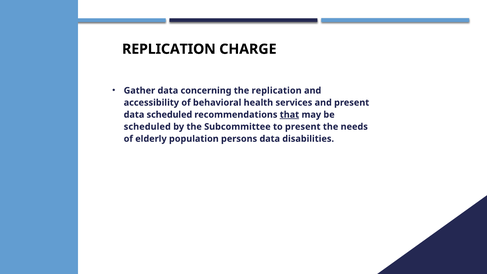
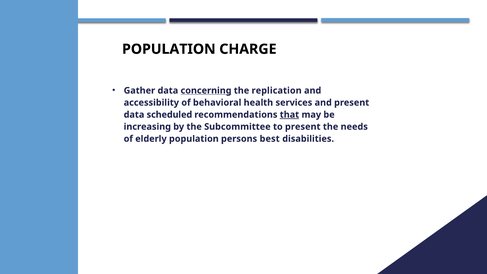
REPLICATION: REPLICATION -> POPULATION (169, 49)
concerning underline: none -> present (206, 91)
scheduled: scheduled -> increasing (147, 127)
persons data: data -> best (270, 139)
